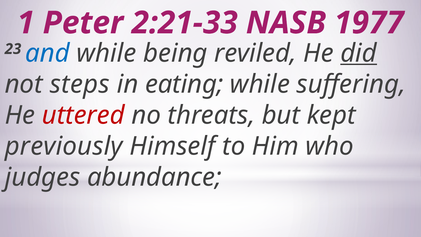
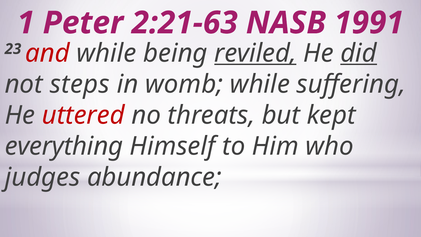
2:21-33: 2:21-33 -> 2:21-63 (185, 23)
1977: 1977 -> 1991 (369, 23)
and colour: blue -> red (47, 53)
reviled underline: none -> present (255, 53)
eating: eating -> womb (184, 84)
previously: previously -> everything (64, 146)
